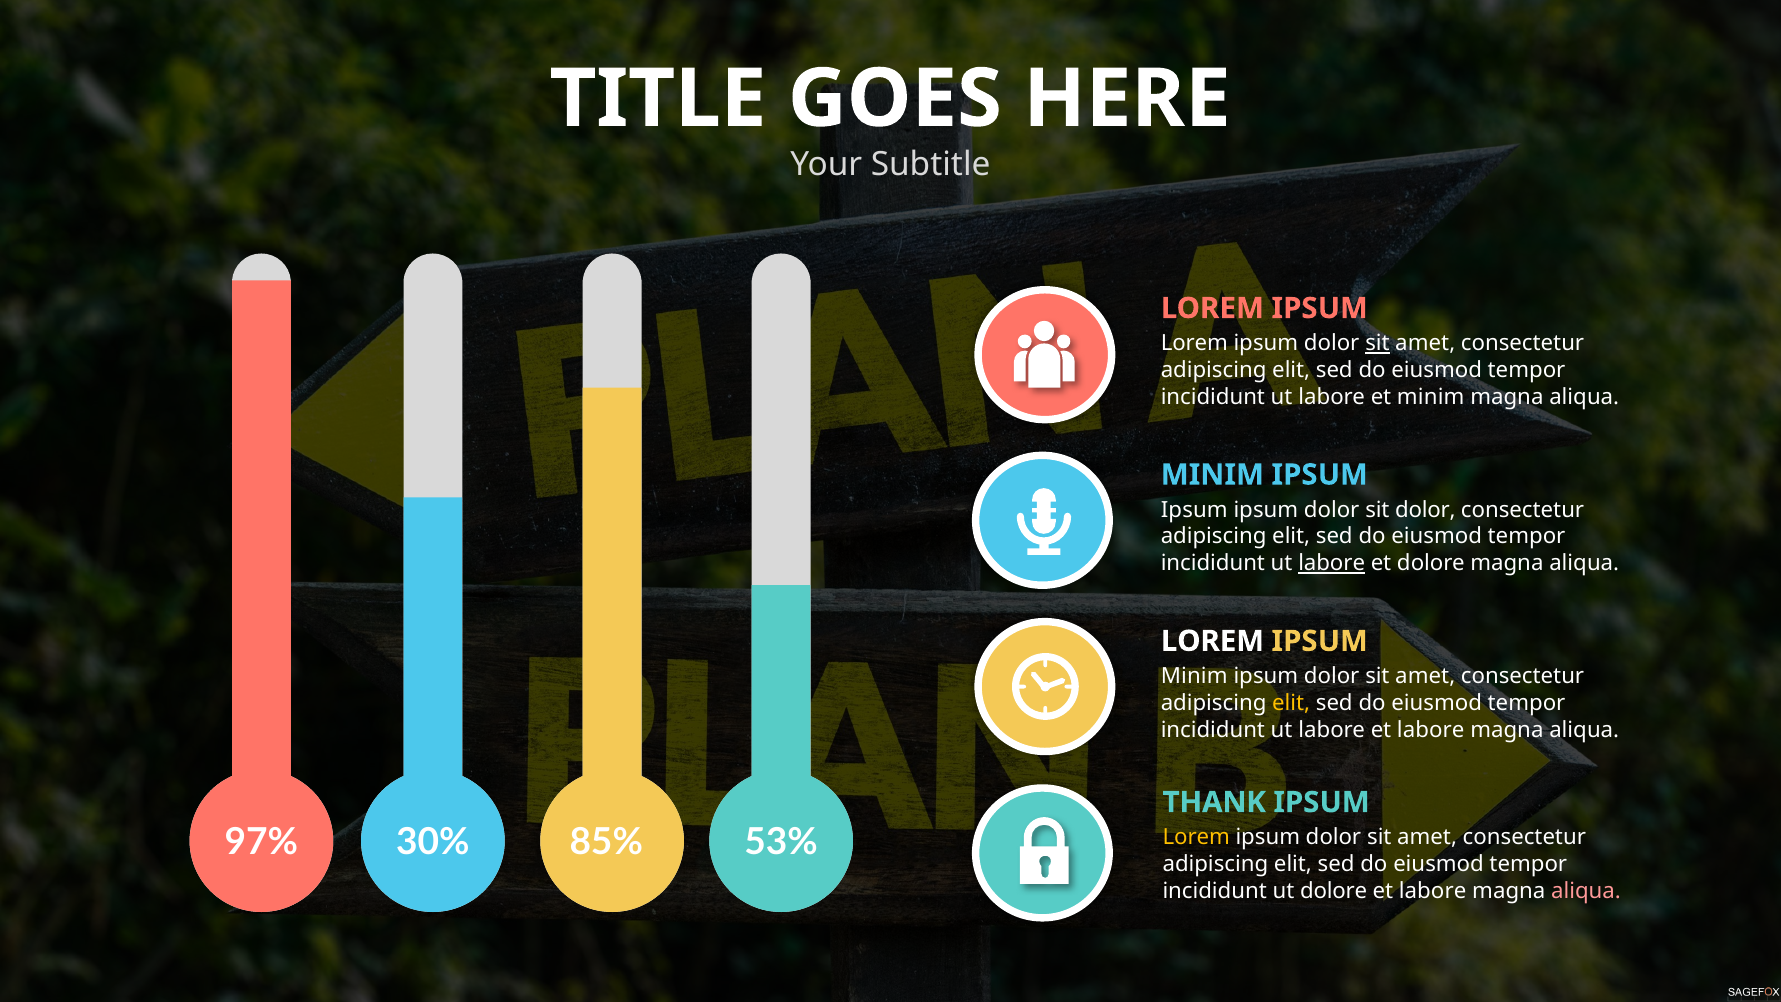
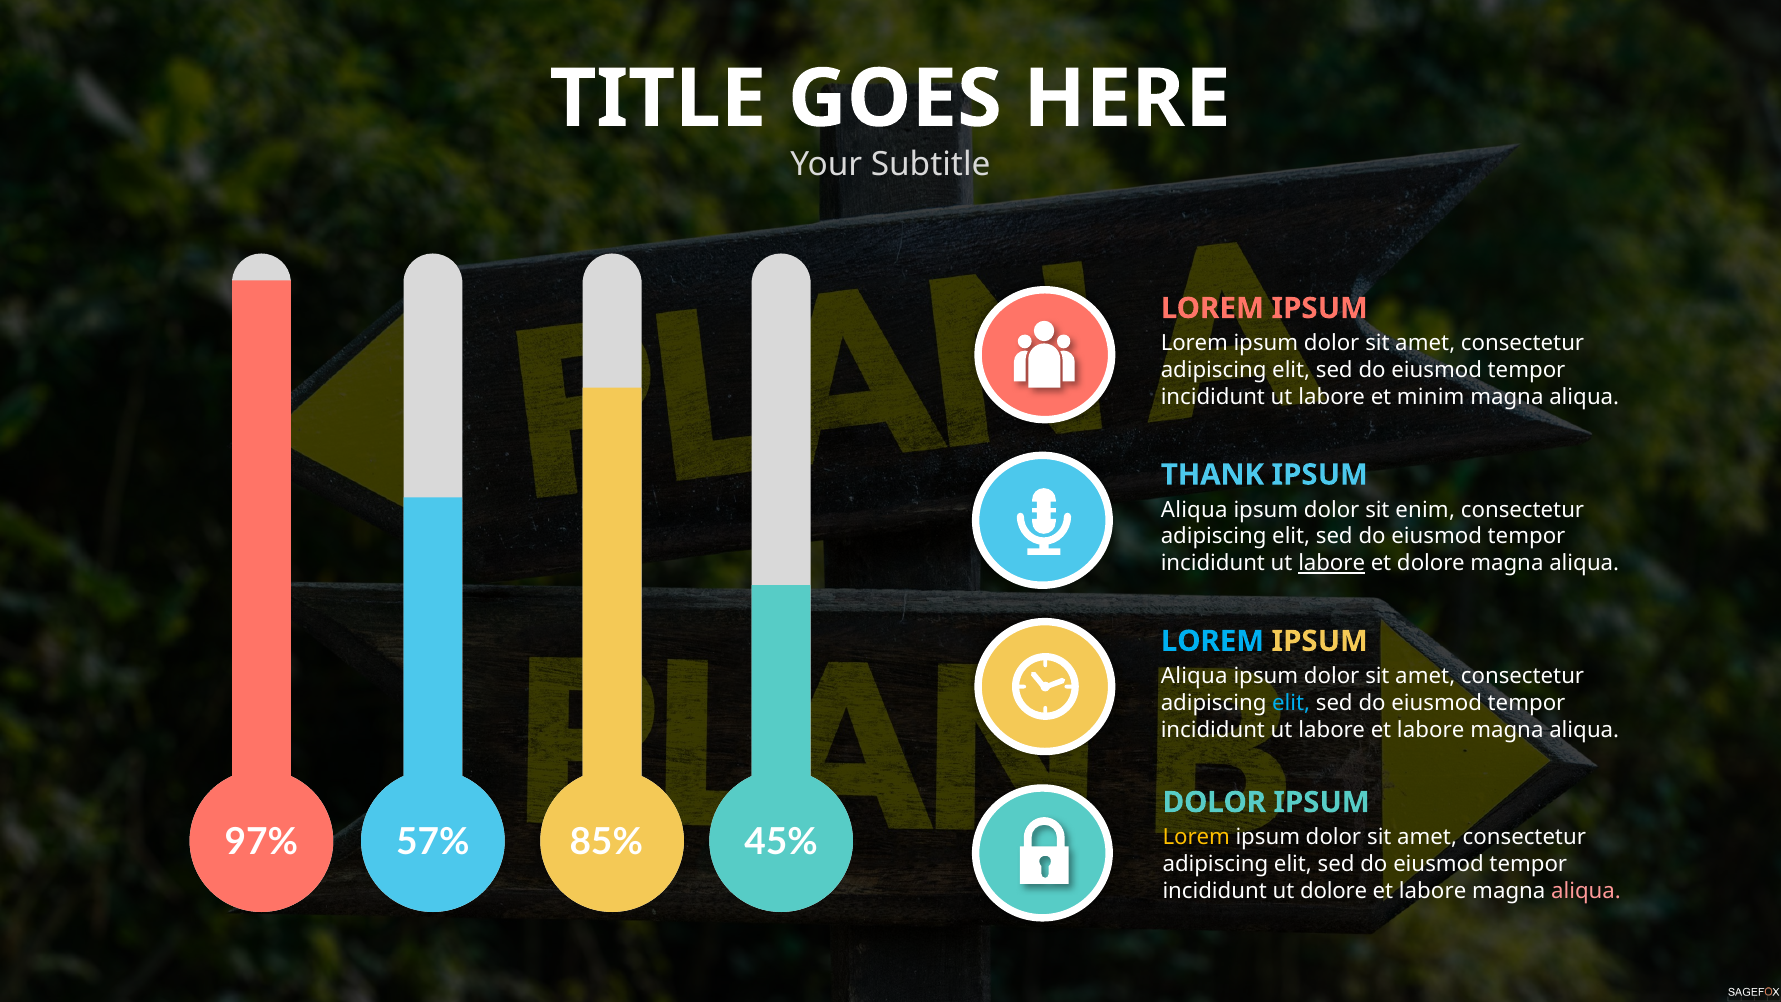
sit underline: present -> none (1377, 343)
MINIM: MINIM -> THANK (1212, 475)
Ipsum: Ipsum -> Aliqua (1194, 510)
sit dolor: dolor -> enim (1425, 510)
LOREM colour: white -> light blue (1212, 641)
Minim: Minim -> Aliqua (1194, 676)
elit colour: yellow -> light blue (1291, 703)
THANK: THANK -> DOLOR (1214, 802)
30%: 30% -> 57% (433, 843)
53%: 53% -> 45% (781, 843)
